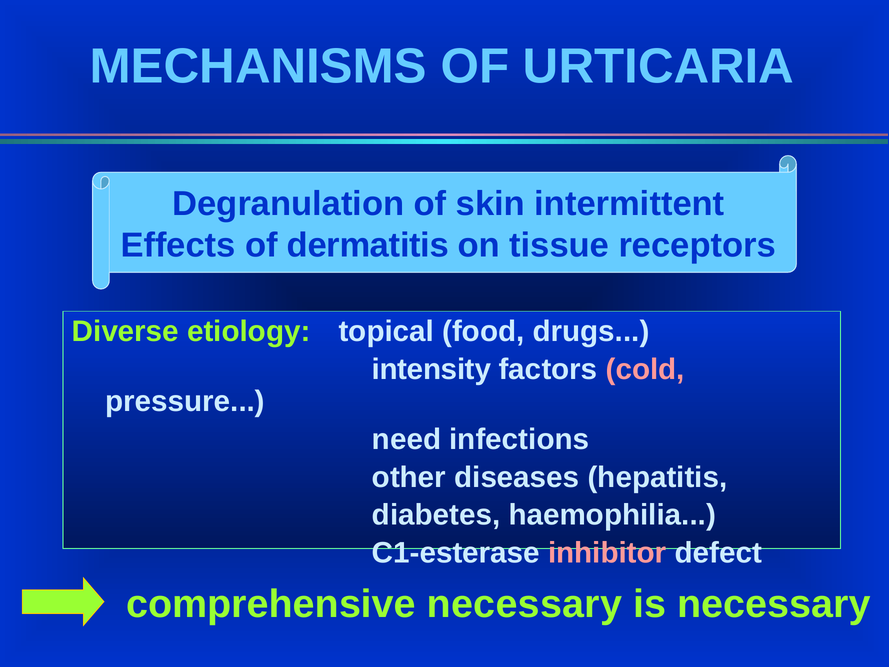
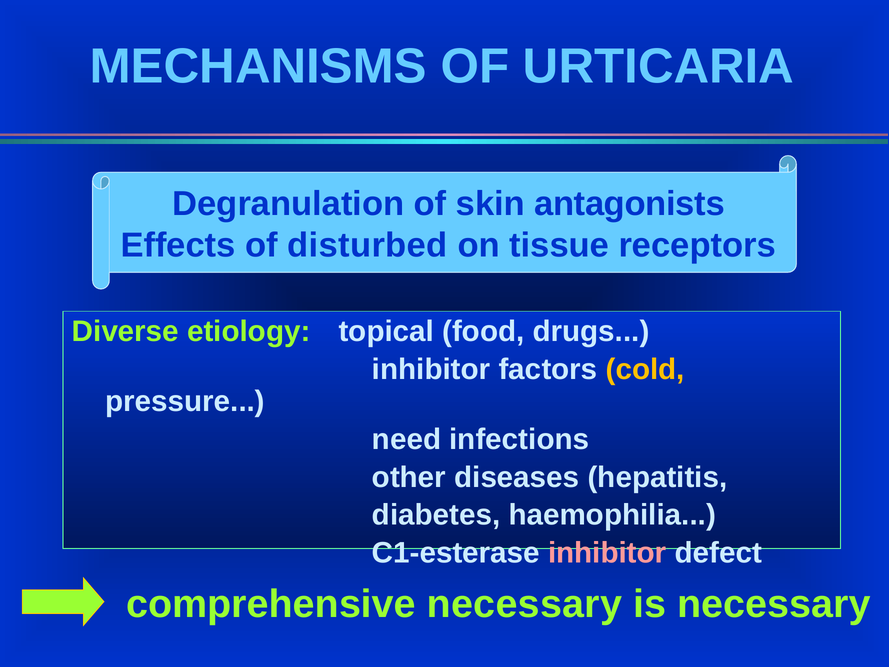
intermittent: intermittent -> antagonists (630, 204)
dermatitis: dermatitis -> disturbed (368, 245)
intensity: intensity -> inhibitor (431, 369)
cold colour: pink -> yellow (645, 369)
